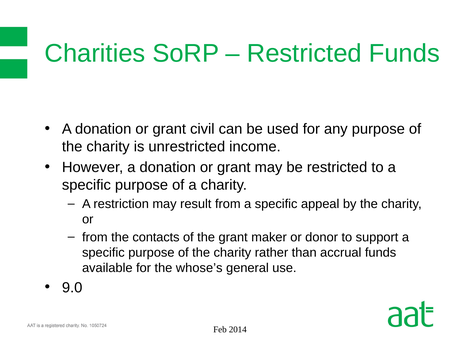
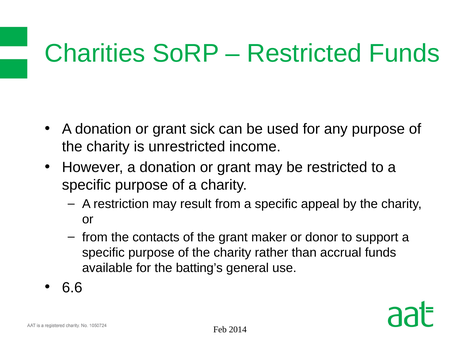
civil: civil -> sick (202, 129)
whose’s: whose’s -> batting’s (199, 268)
9.0: 9.0 -> 6.6 (72, 287)
